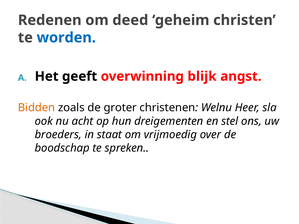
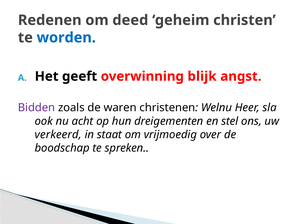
Bidden colour: orange -> purple (36, 108)
groter: groter -> waren (120, 108)
broeders: broeders -> verkeerd (58, 135)
